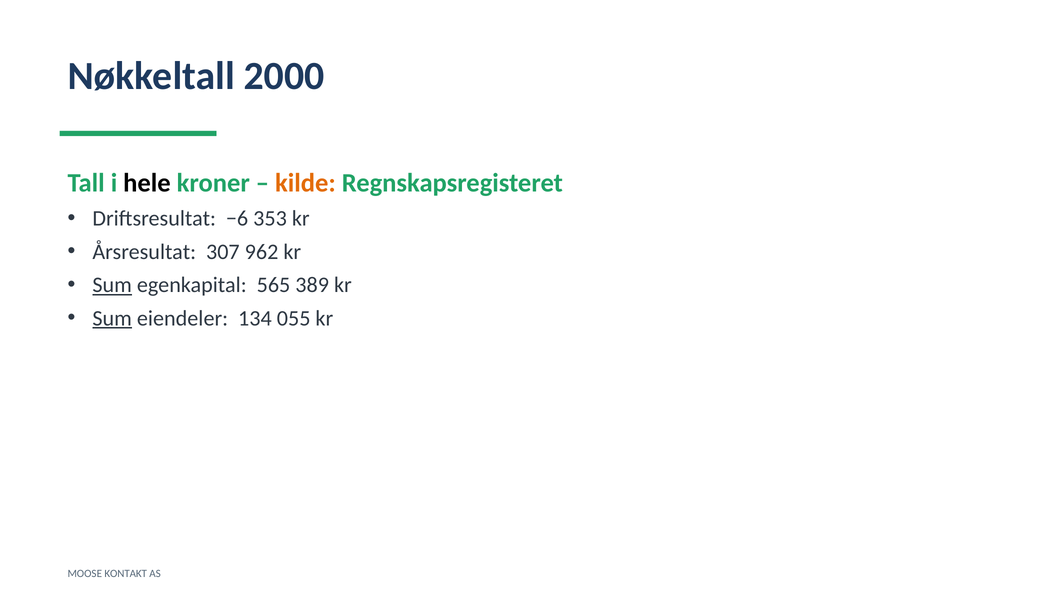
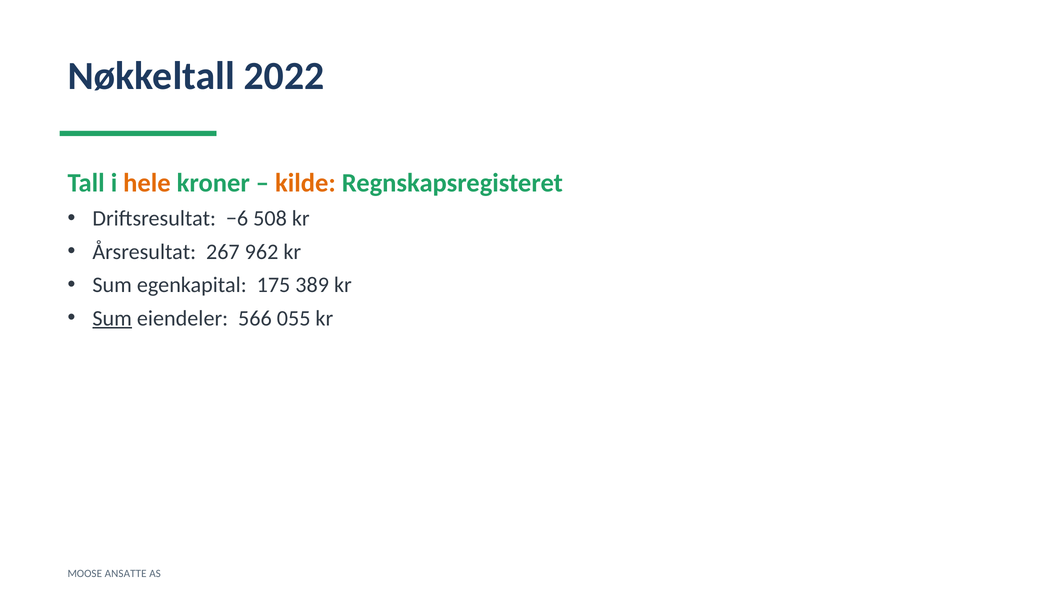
2000: 2000 -> 2022 (284, 76)
hele colour: black -> orange (147, 183)
353: 353 -> 508 (270, 218)
307: 307 -> 267 (223, 252)
Sum underline: present -> none (112, 285)
565: 565 -> 175 (273, 285)
134: 134 -> 566 (255, 318)
KONTAKT: KONTAKT -> ANSATTE (126, 573)
